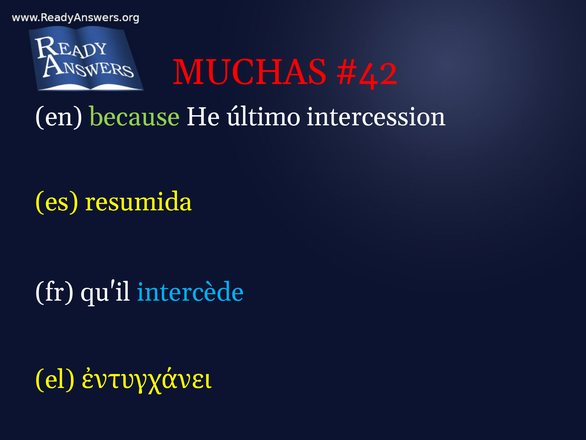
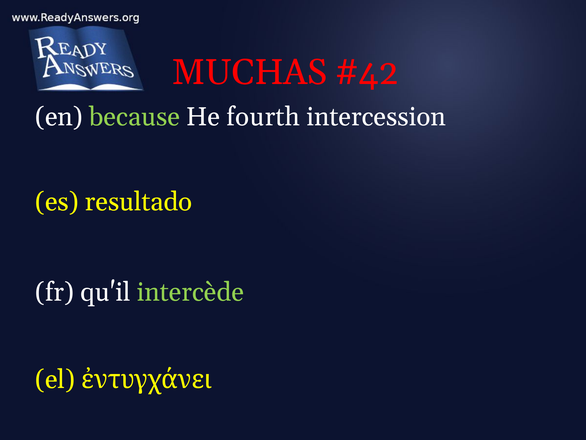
último: último -> fourth (263, 117)
resumida: resumida -> resultado (139, 202)
intercède colour: light blue -> light green (190, 292)
